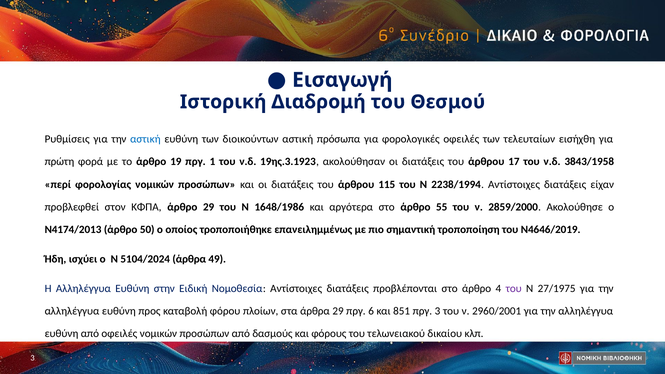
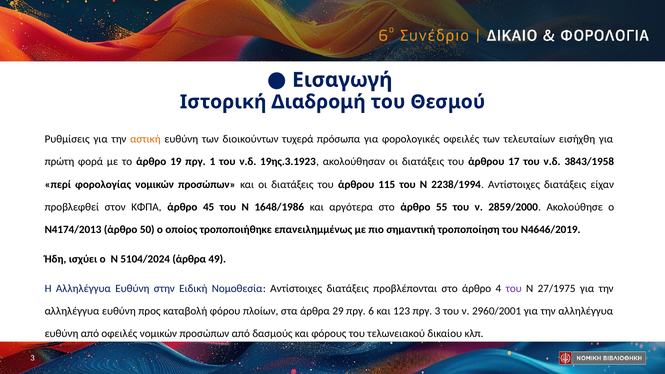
αστική colour: blue -> orange (145, 139)
διοικούντων αστική: αστική -> τυχερά (298, 139)
άρθρο 29: 29 -> 45 (209, 207)
851: 851 -> 123 (402, 311)
